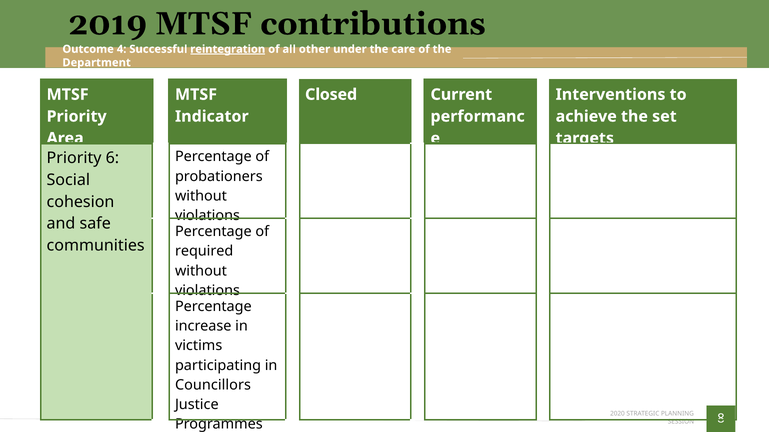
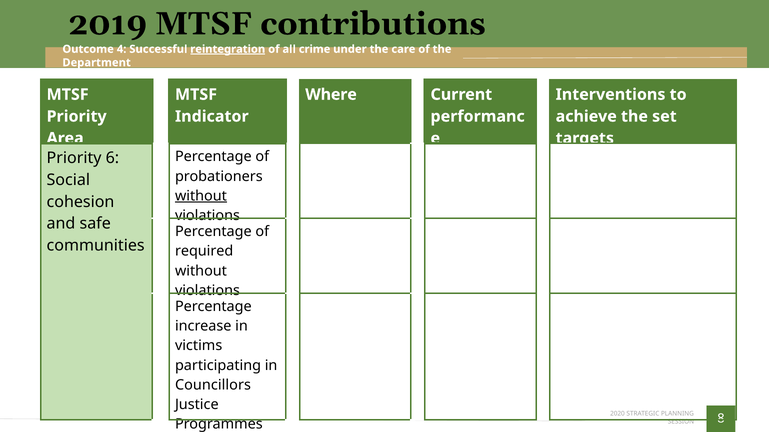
other: other -> crime (315, 49)
Closed: Closed -> Where (331, 95)
without underline: none -> present (201, 196)
